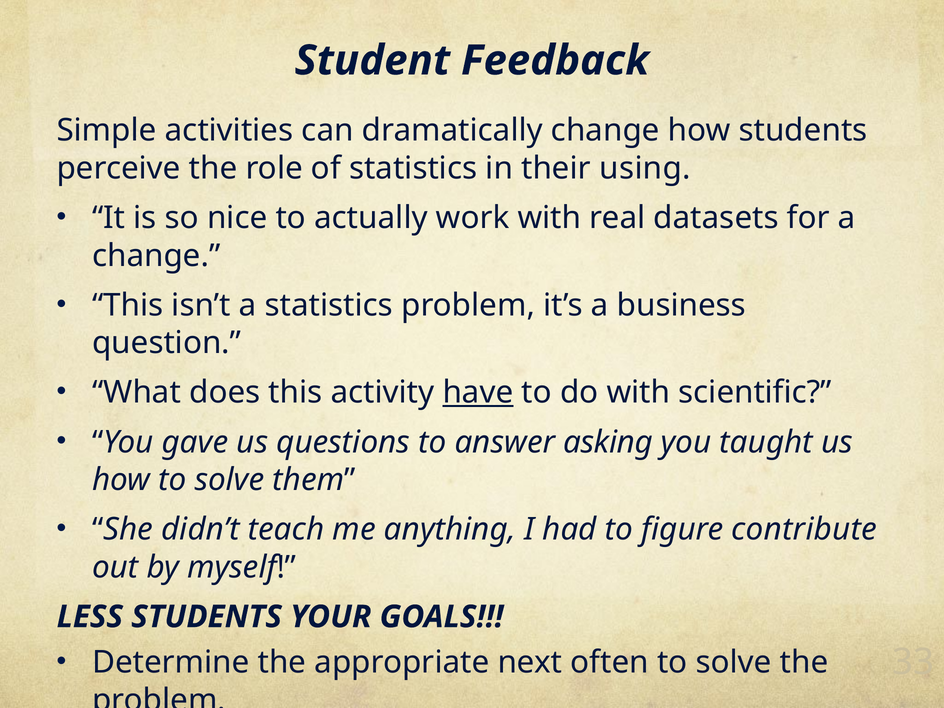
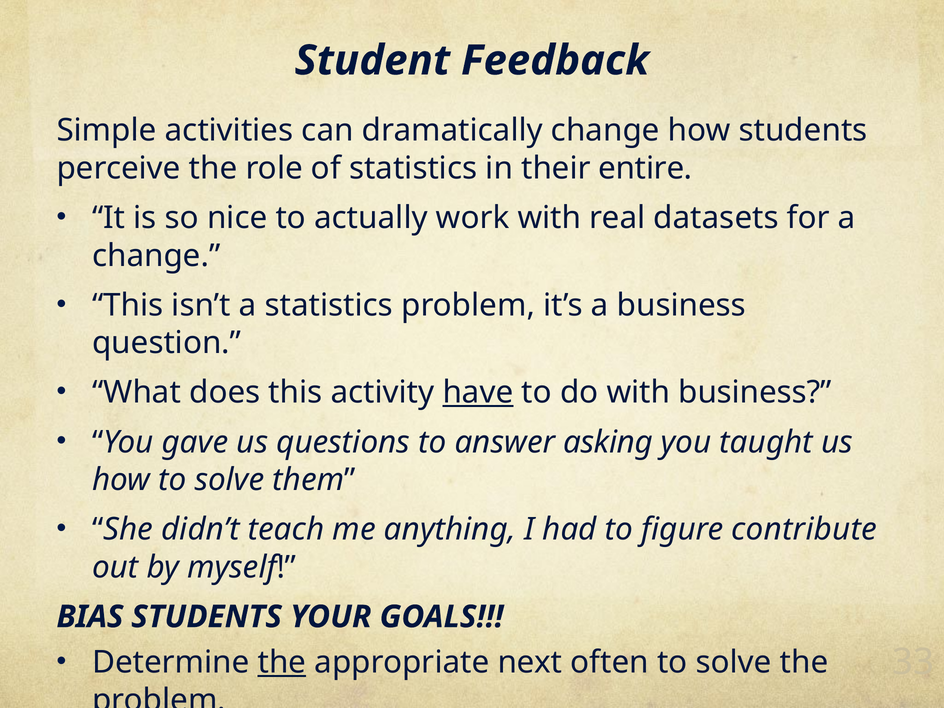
using: using -> entire (645, 168)
with scientific: scientific -> business (755, 393)
LESS: LESS -> BIAS (90, 617)
the underline: none -> present (282, 662)
